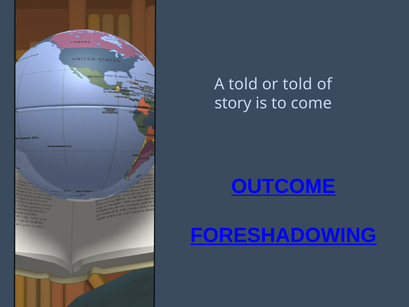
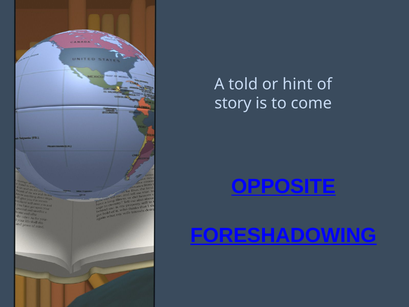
or told: told -> hint (297, 84)
OUTCOME: OUTCOME -> OPPOSITE (283, 186)
